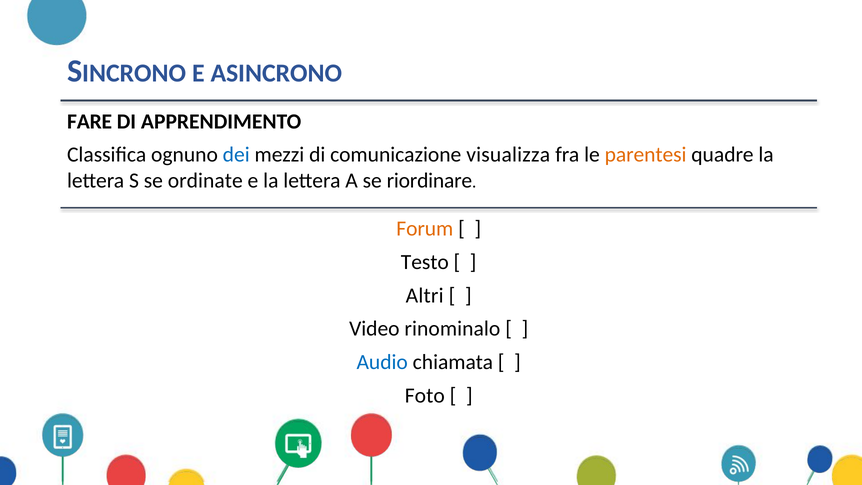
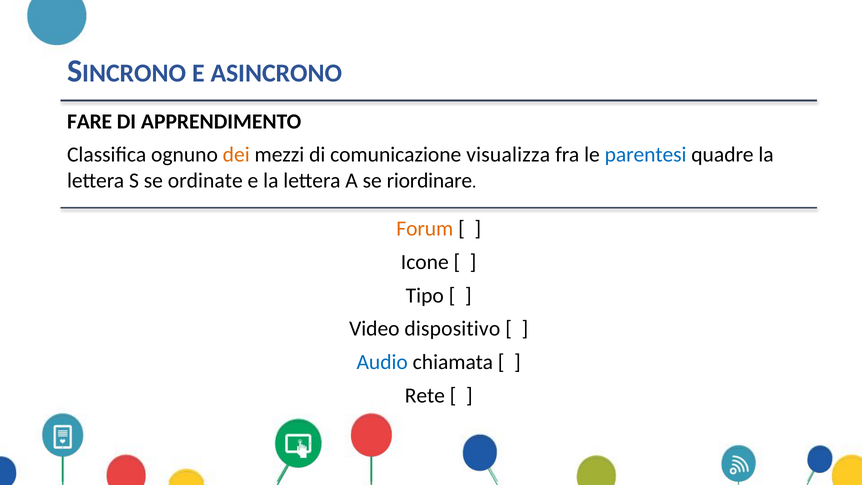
dei colour: blue -> orange (236, 155)
parentesi colour: orange -> blue (646, 155)
Testo: Testo -> Icone (425, 262)
Altri: Altri -> Tipo (425, 295)
rinominalo: rinominalo -> dispositivo (452, 329)
Foto: Foto -> Rete (425, 396)
